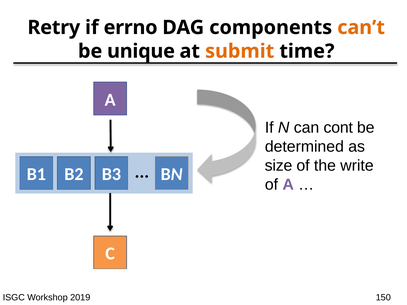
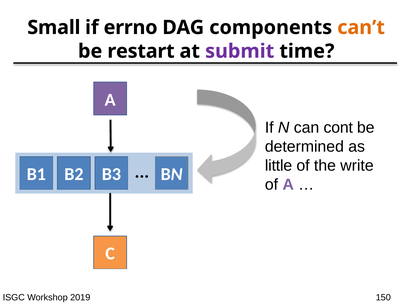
Retry: Retry -> Small (54, 28)
unique: unique -> restart (141, 51)
submit colour: orange -> purple (240, 51)
size: size -> little (279, 166)
